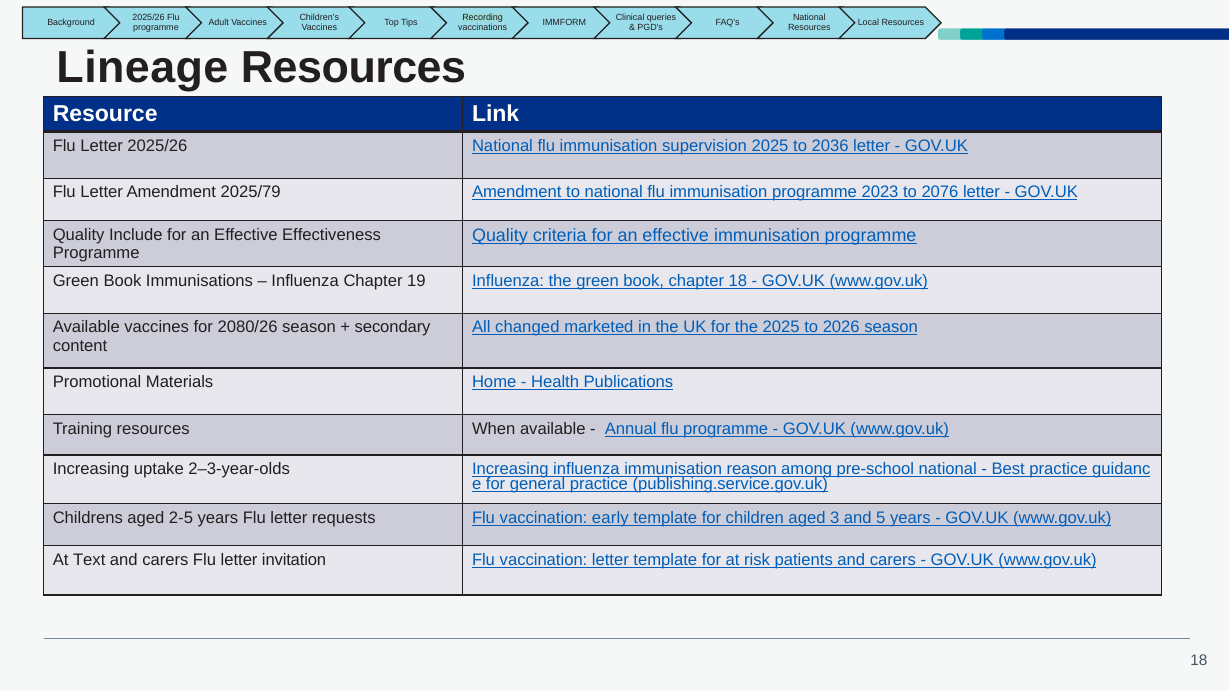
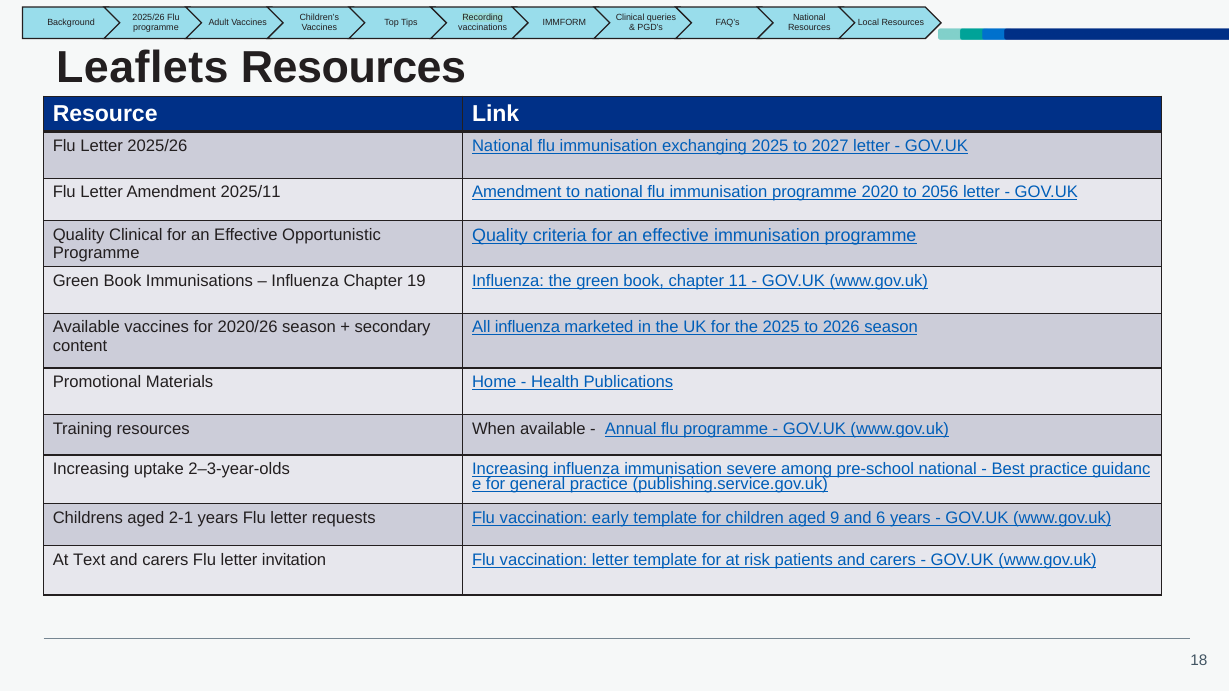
Lineage: Lineage -> Leaflets (142, 67)
supervision: supervision -> exchanging (705, 146)
2036: 2036 -> 2027 (830, 146)
2025/79: 2025/79 -> 2025/11 (251, 192)
2023: 2023 -> 2020 (880, 192)
2076: 2076 -> 2056 (940, 192)
Quality Include: Include -> Clinical (136, 235)
Effectiveness: Effectiveness -> Opportunistic (331, 235)
chapter 18: 18 -> 11 (738, 281)
2080/26: 2080/26 -> 2020/26 (248, 328)
All changed: changed -> influenza (527, 328)
reason: reason -> severe (752, 469)
2-5: 2-5 -> 2-1 (181, 518)
3: 3 -> 9 (835, 518)
5: 5 -> 6 (881, 518)
